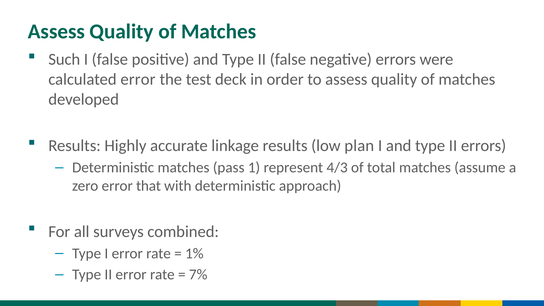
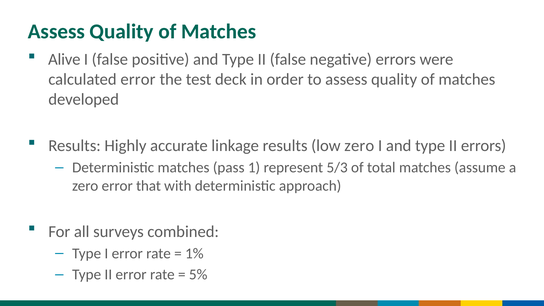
Such: Such -> Alive (64, 59)
low plan: plan -> zero (359, 146)
4/3: 4/3 -> 5/3 (337, 168)
7%: 7% -> 5% (198, 275)
